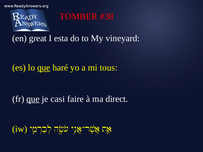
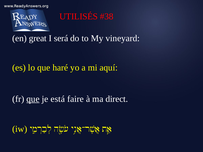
TOMBER: TOMBER -> UTILISÉS (79, 16)
esta: esta -> será (61, 38)
que underline: present -> none (44, 68)
tous: tous -> aquí (109, 68)
casi: casi -> está (58, 99)
